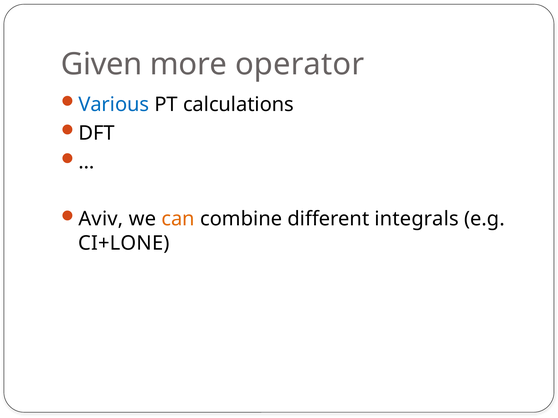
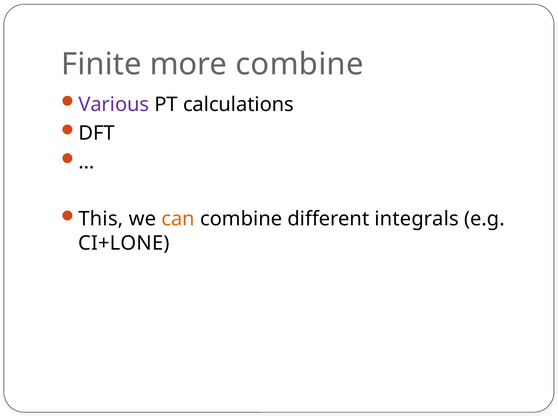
Given: Given -> Finite (101, 64)
more operator: operator -> combine (300, 64)
Various colour: blue -> purple (114, 105)
Aviv: Aviv -> This (101, 219)
